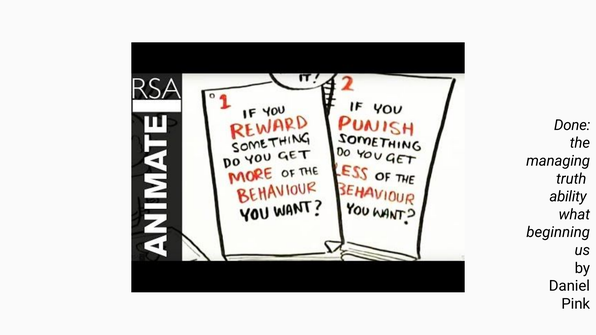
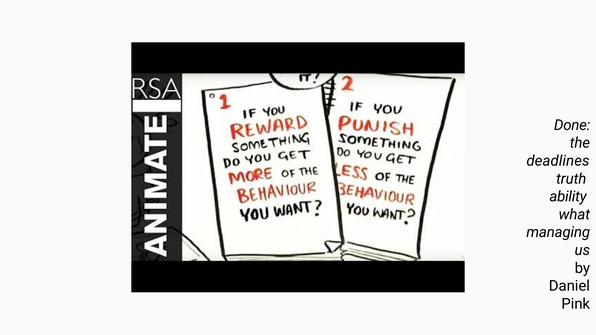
managing: managing -> deadlines (558, 161)
beginning: beginning -> managing (558, 233)
